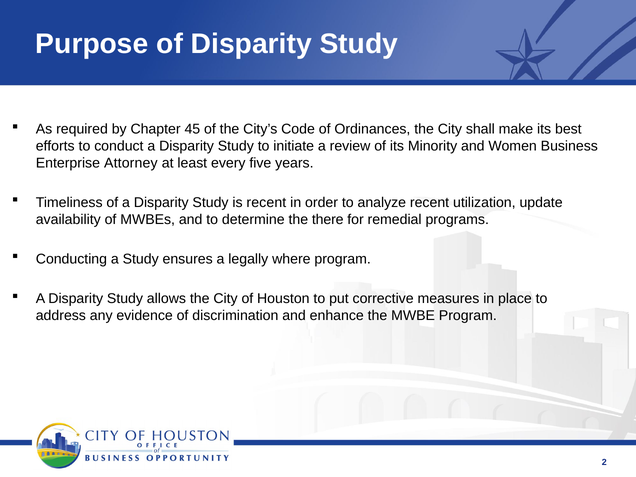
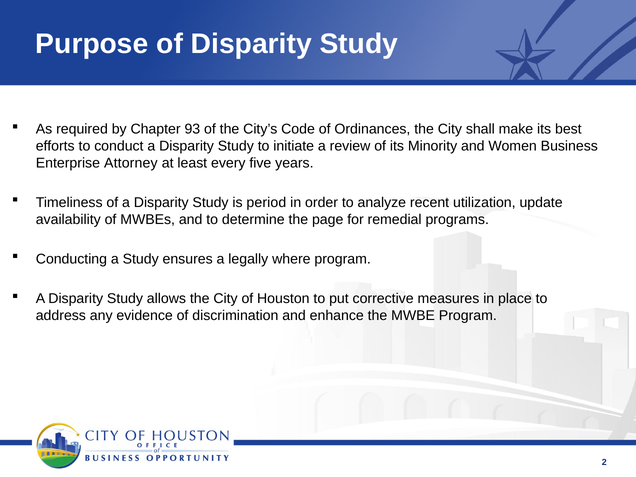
45: 45 -> 93 (192, 129)
is recent: recent -> period (266, 203)
there: there -> page (328, 220)
